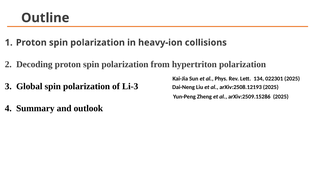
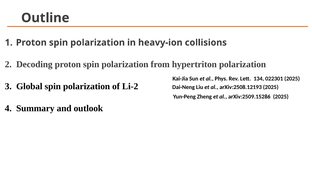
Li-3: Li-3 -> Li-2 (130, 86)
